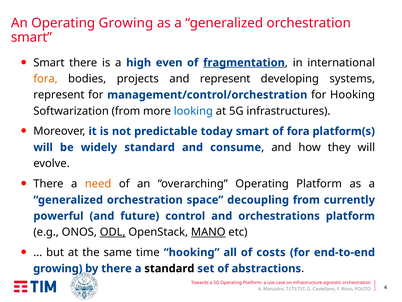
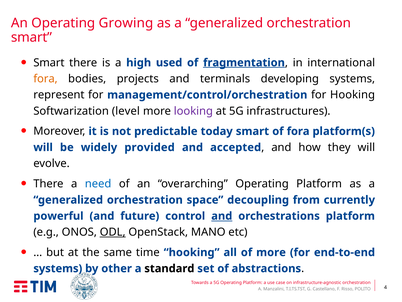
even: even -> used (169, 63)
and represent: represent -> terminals (225, 79)
Softwarization from: from -> level (126, 111)
looking colour: blue -> purple (193, 111)
widely standard: standard -> provided (150, 147)
consume: consume -> accepted (236, 147)
need colour: orange -> blue (98, 184)
and underline: none -> present (222, 216)
MANO underline: present -> none (208, 232)
of costs: costs -> more (271, 252)
growing: growing -> systems (58, 268)
by there: there -> other (117, 268)
